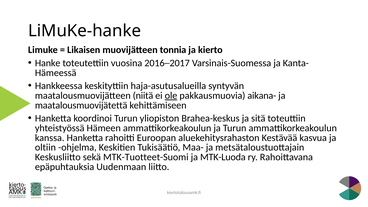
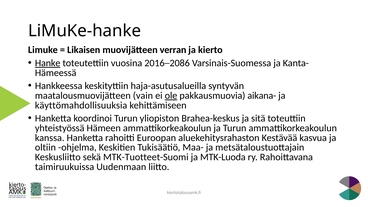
tonnia: tonnia -> verran (173, 50)
Hanke underline: none -> present (48, 63)
2016─2017: 2016─2017 -> 2016─2086 (167, 63)
niitä: niitä -> vain (143, 96)
maatalousmuovijätettä: maatalousmuovijätettä -> käyttömahdollisuuksia (81, 105)
epäpuhtauksia: epäpuhtauksia -> taimiruukuissa (65, 167)
